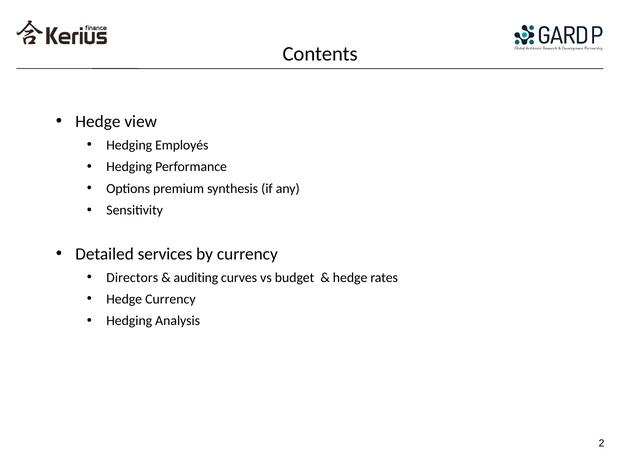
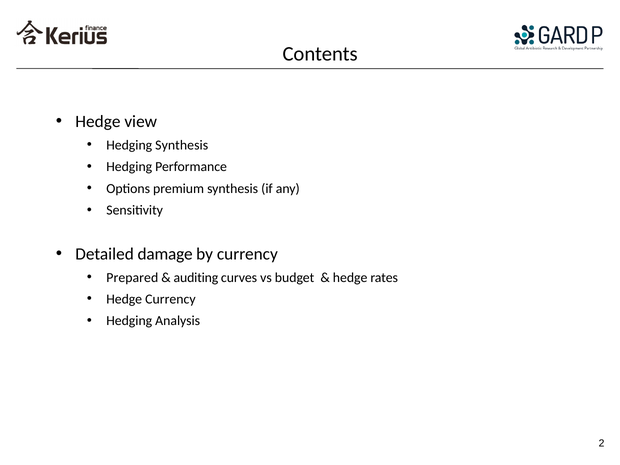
Hedging Employés: Employés -> Synthesis (182, 145)
services: services -> damage (165, 254)
Directors: Directors -> Prepared (132, 278)
